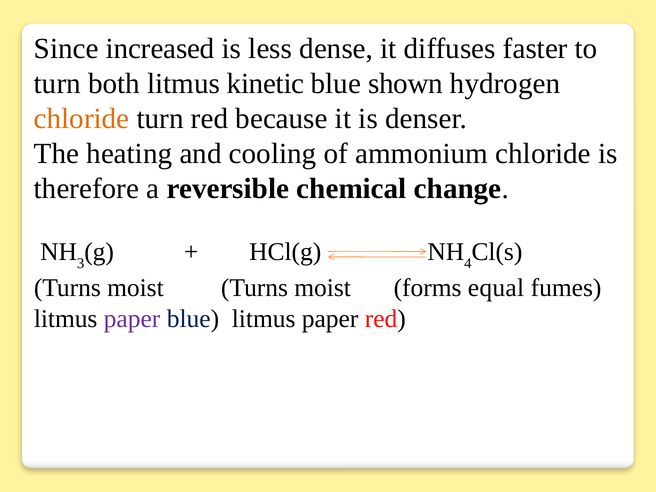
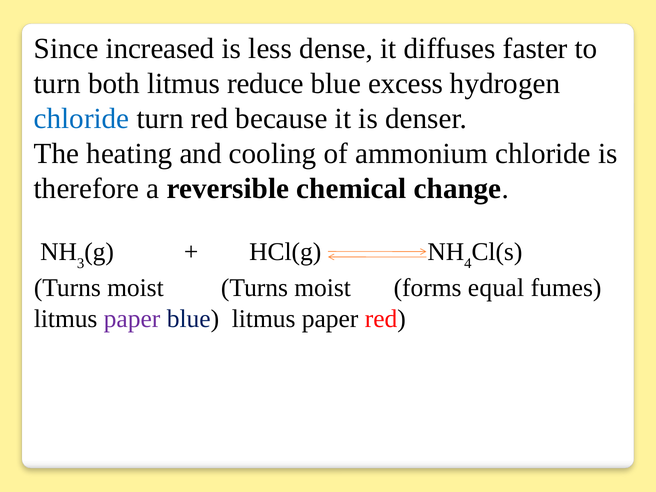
kinetic: kinetic -> reduce (266, 84)
shown: shown -> excess (406, 84)
chloride colour: orange -> blue (82, 119)
